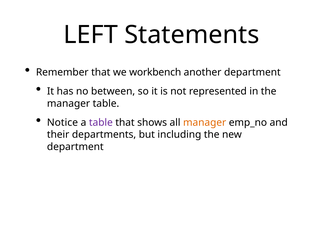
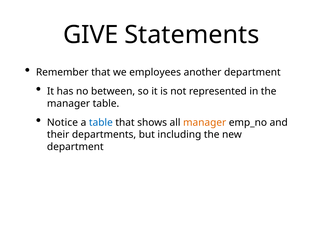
LEFT: LEFT -> GIVE (91, 35)
workbench: workbench -> employees (155, 72)
table colour: purple -> blue (101, 123)
